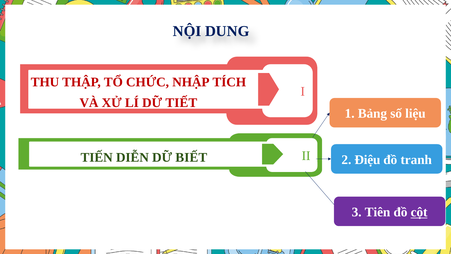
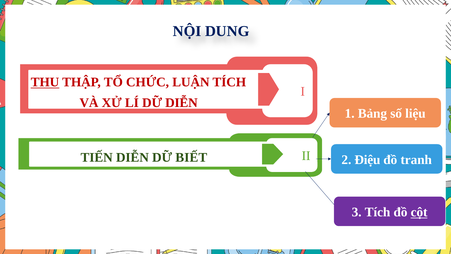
THU underline: none -> present (45, 82)
NHẬP: NHẬP -> LUẬN (191, 82)
DỮ TIẾT: TIẾT -> DIỄN (181, 103)
3 Tiên: Tiên -> Tích (378, 212)
